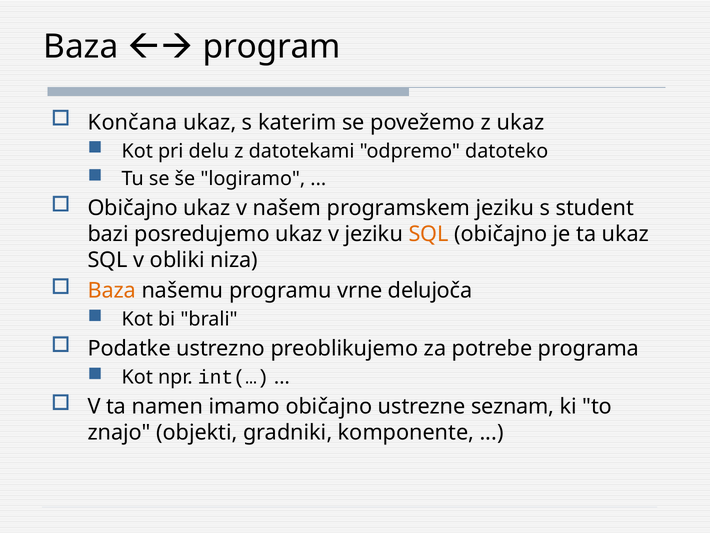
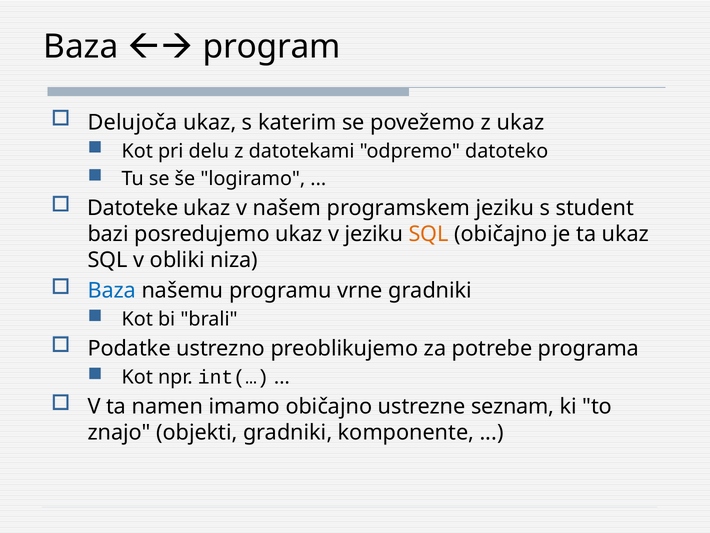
Končana: Končana -> Delujoča (133, 122)
Običajno: Običajno -> Datoteke (133, 208)
Baza colour: orange -> blue (112, 290)
vrne delujoča: delujoča -> gradniki (430, 290)
